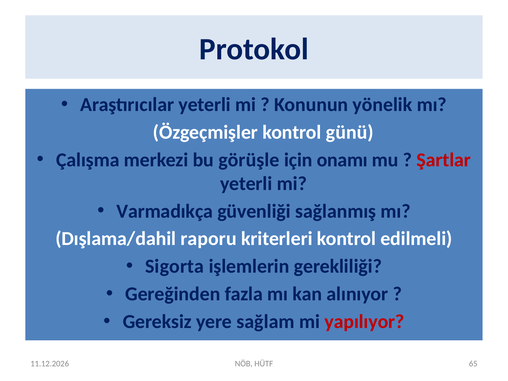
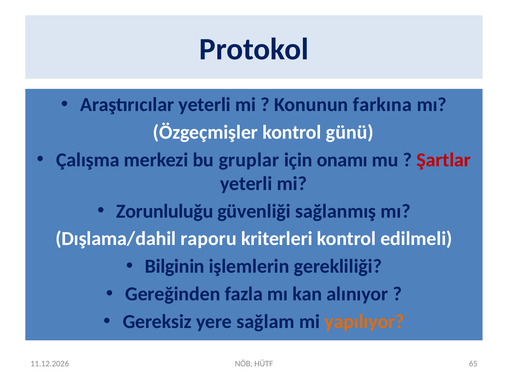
yönelik: yönelik -> farkına (382, 105)
görüşle: görüşle -> gruplar (249, 160)
Varmadıkça: Varmadıkça -> Zorunluluğu (165, 211)
Sigorta: Sigorta -> Bilginin (175, 266)
yapılıyor colour: red -> orange (364, 322)
